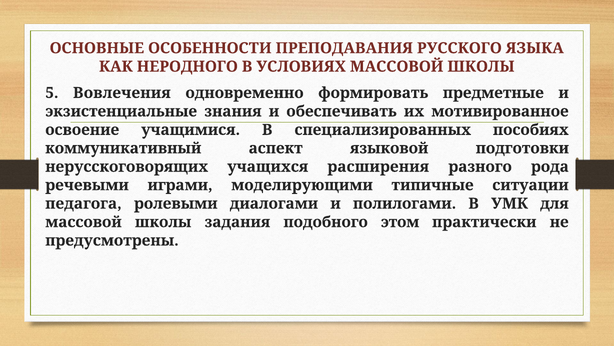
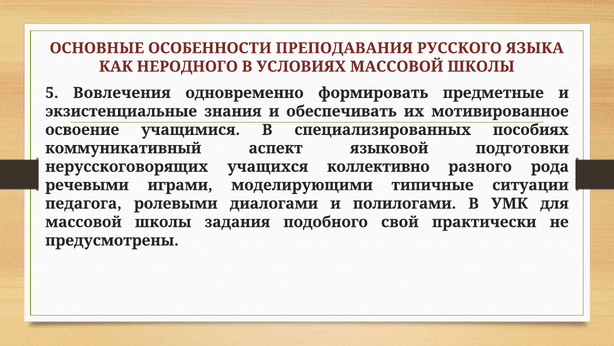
расширения: расширения -> коллективно (378, 166)
этом: этом -> свой (400, 222)
